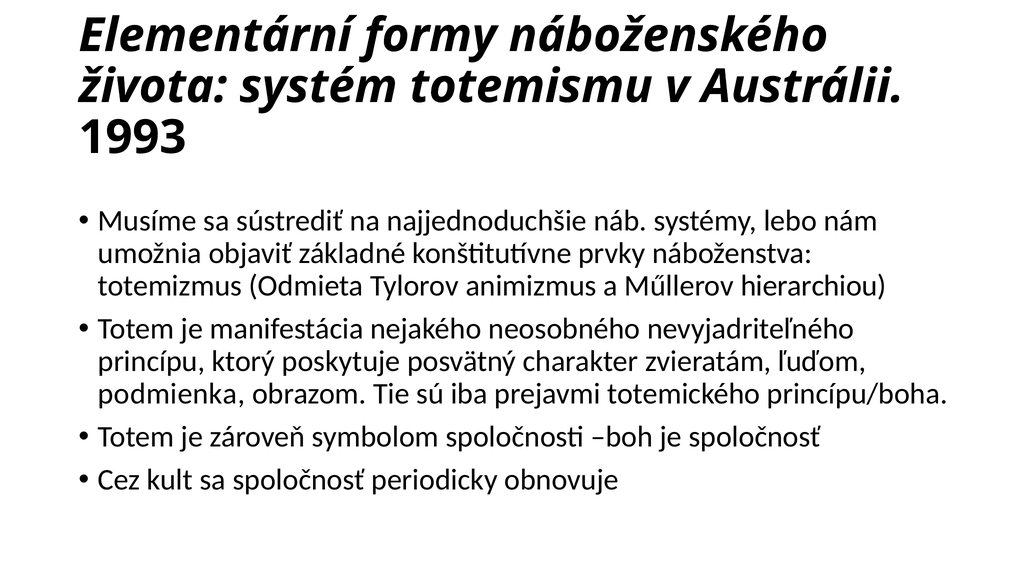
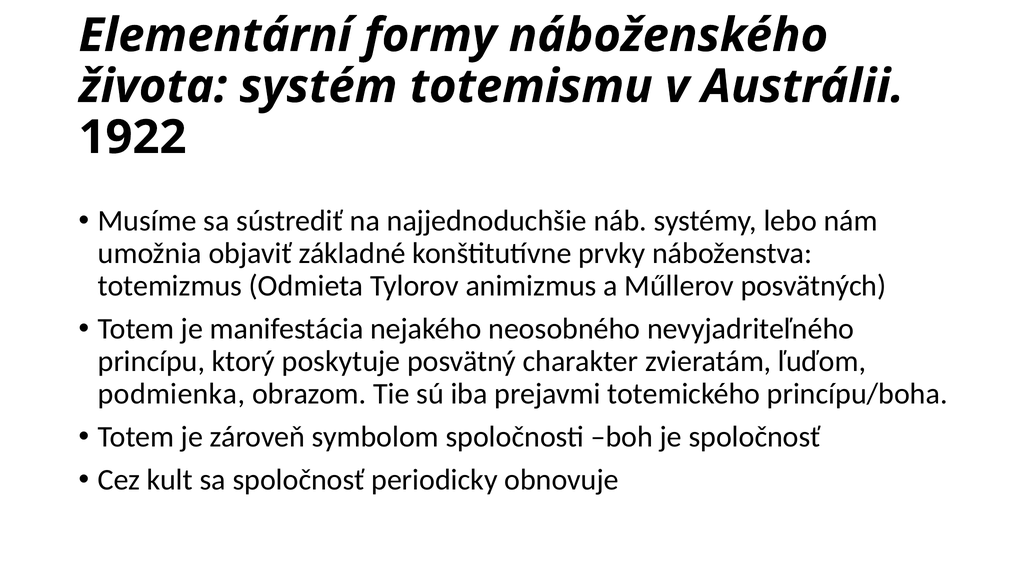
1993: 1993 -> 1922 (132, 137)
hierarchiou: hierarchiou -> posvätných (813, 286)
